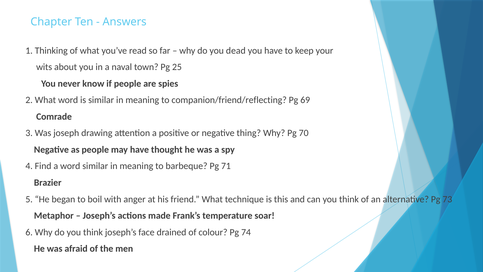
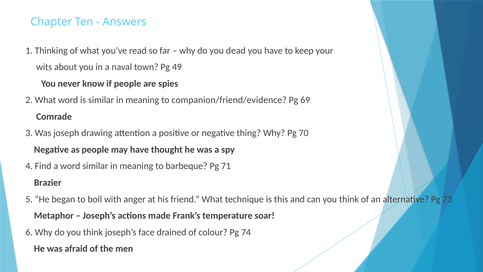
25: 25 -> 49 (177, 67)
companion/friend/reflecting: companion/friend/reflecting -> companion/friend/evidence (229, 100)
